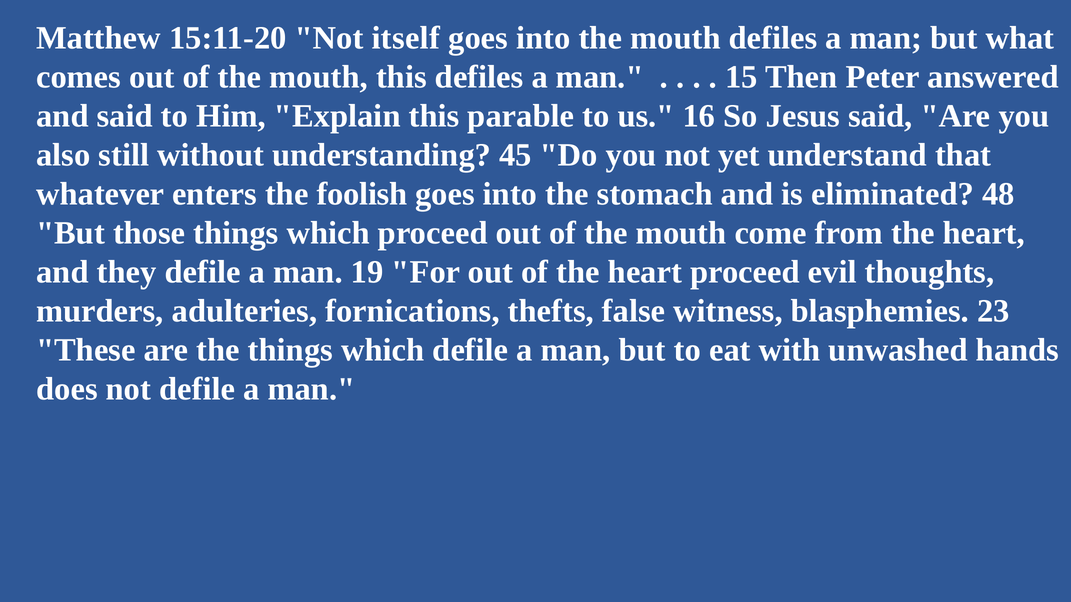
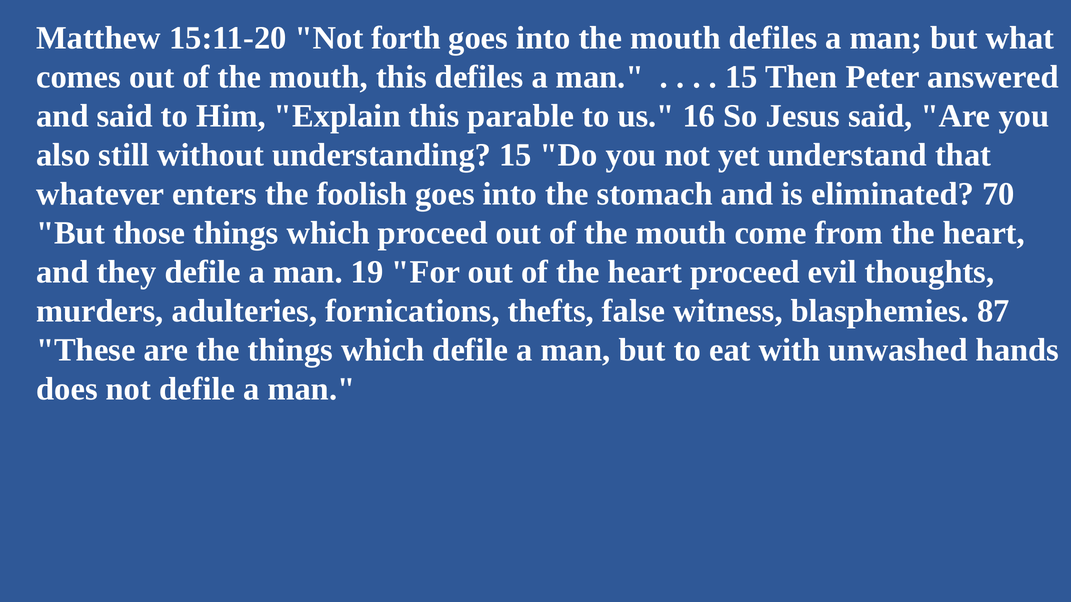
itself: itself -> forth (406, 38)
understanding 45: 45 -> 15 (515, 155)
48: 48 -> 70 (998, 194)
23: 23 -> 87 (993, 311)
